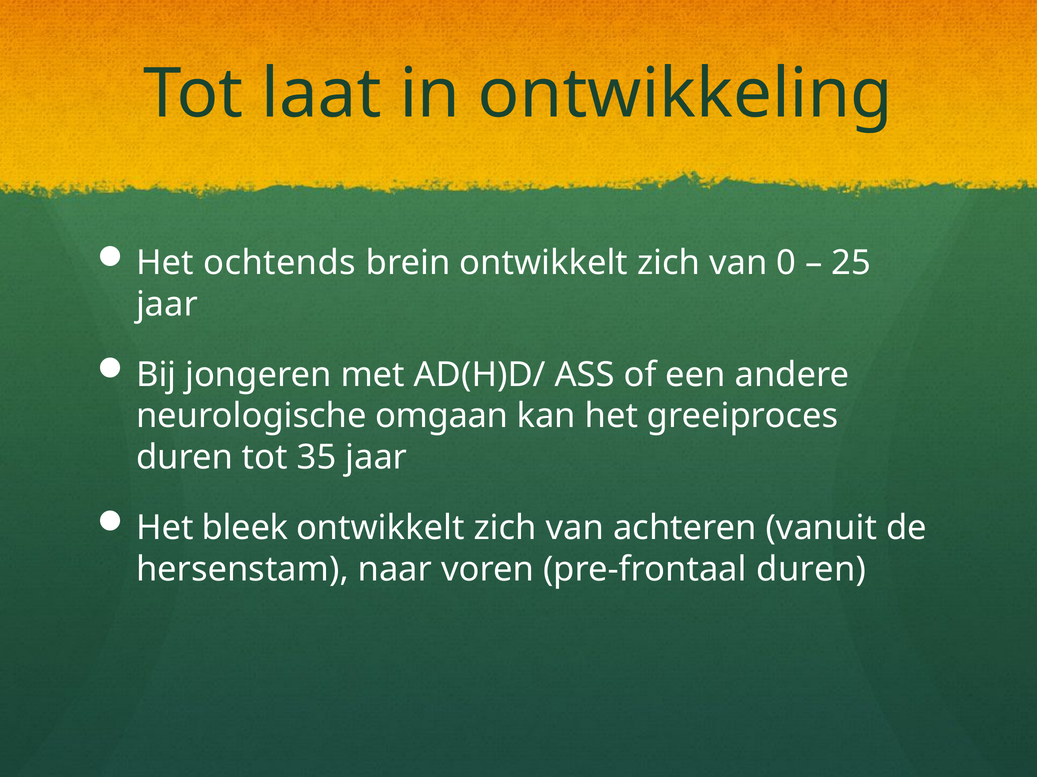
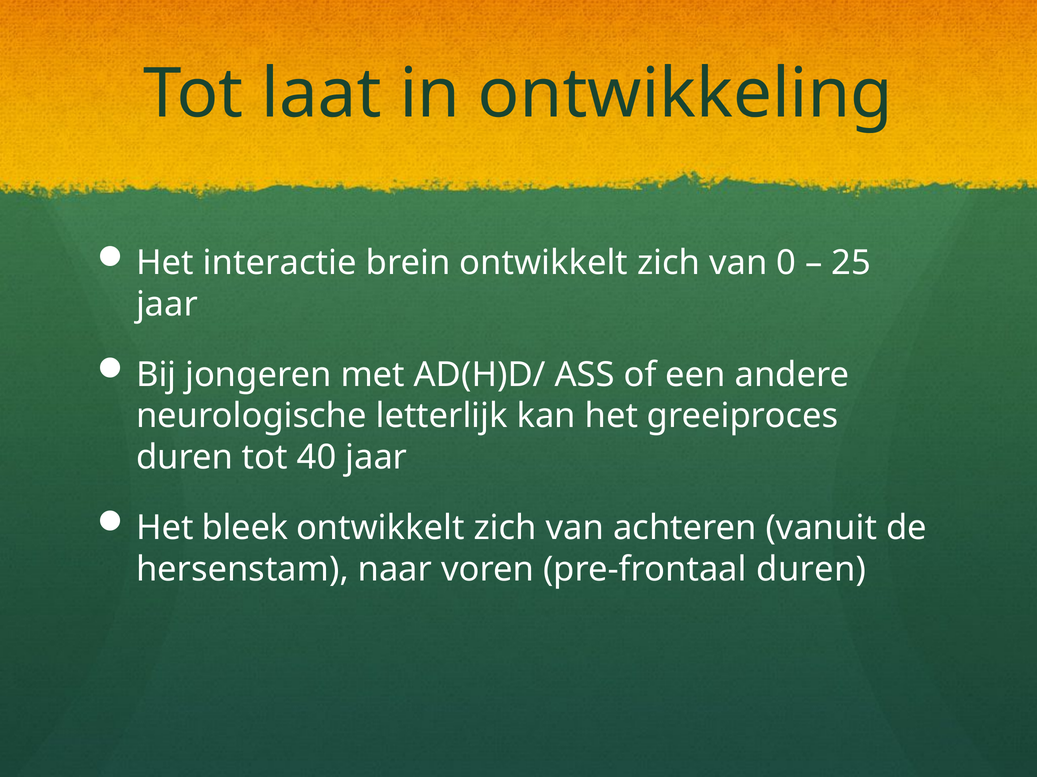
ochtends: ochtends -> interactie (280, 263)
omgaan: omgaan -> letterlijk (442, 416)
35: 35 -> 40 (317, 458)
